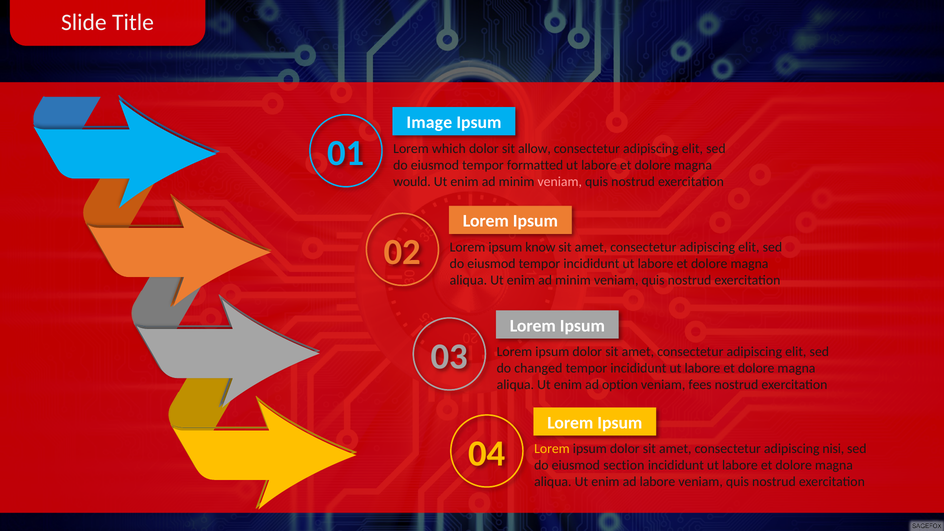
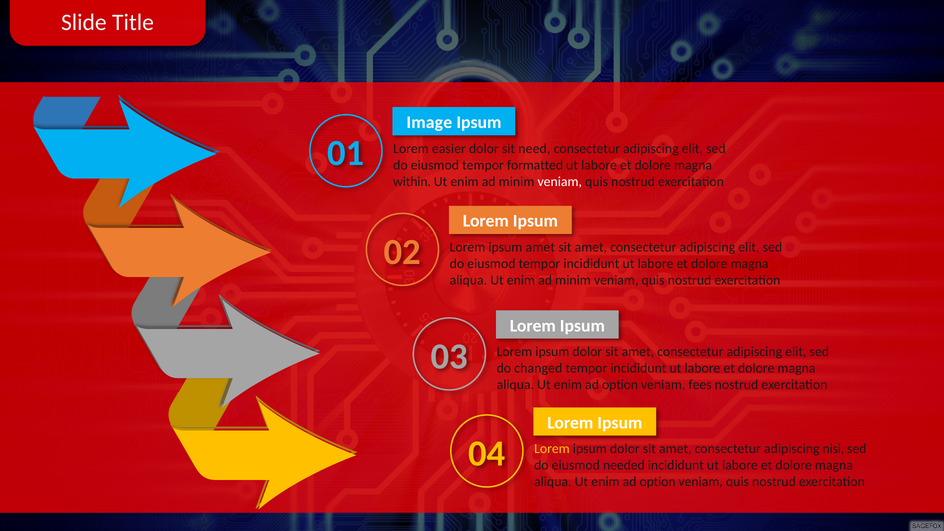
which: which -> easier (449, 149)
allow: allow -> need (534, 149)
would: would -> within (412, 182)
veniam colour: pink -> white (560, 182)
ipsum know: know -> amet (540, 247)
section: section -> needed (624, 465)
labore: labore -> option (658, 482)
